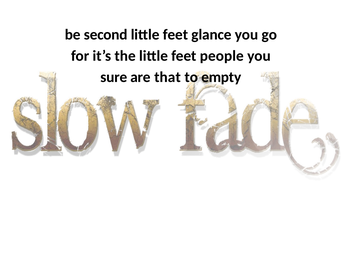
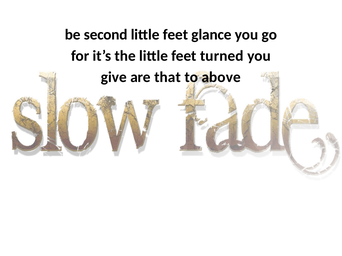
people: people -> turned (222, 56)
sure: sure -> give (114, 77)
empty: empty -> above (221, 77)
